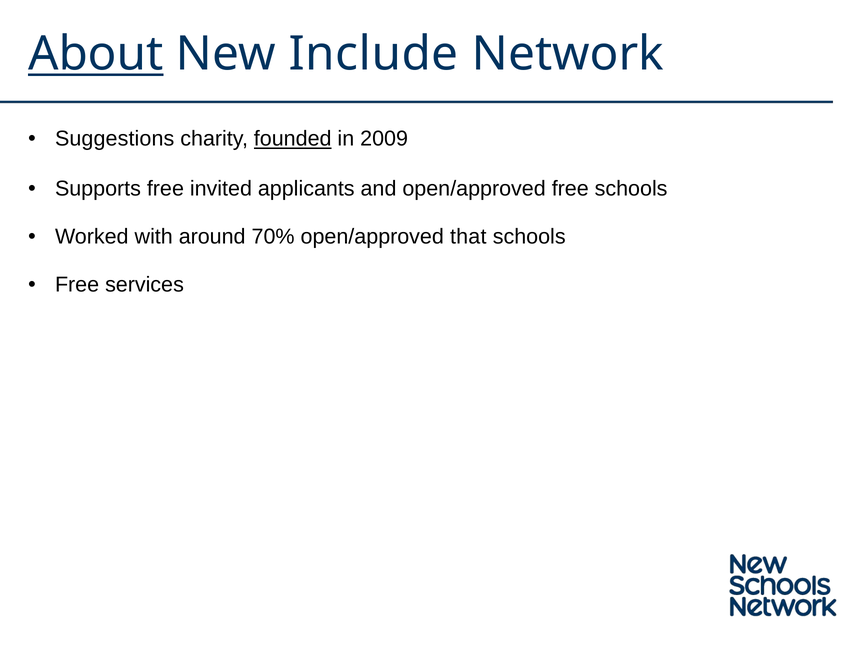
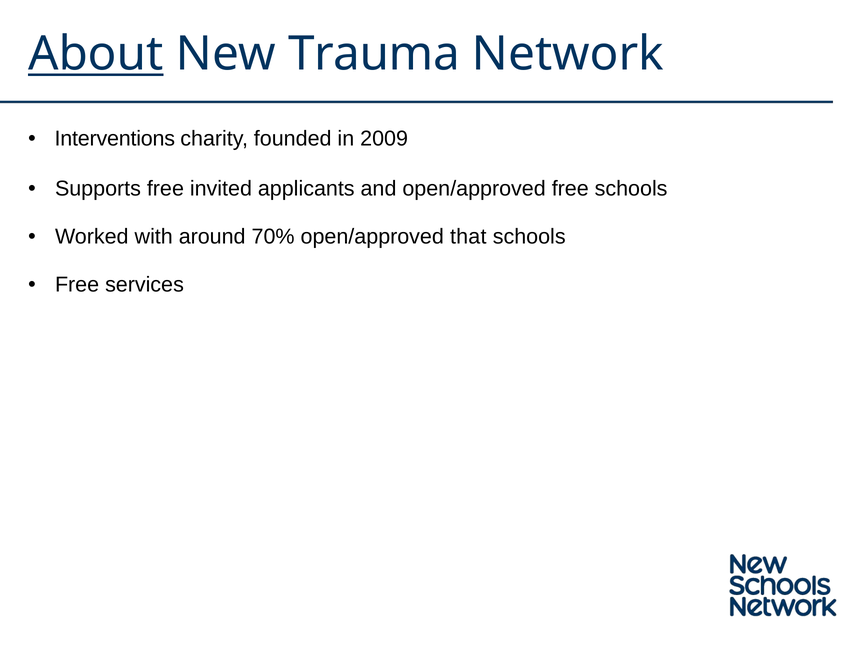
Include: Include -> Trauma (374, 54)
Suggestions: Suggestions -> Interventions (115, 139)
founded underline: present -> none (293, 139)
